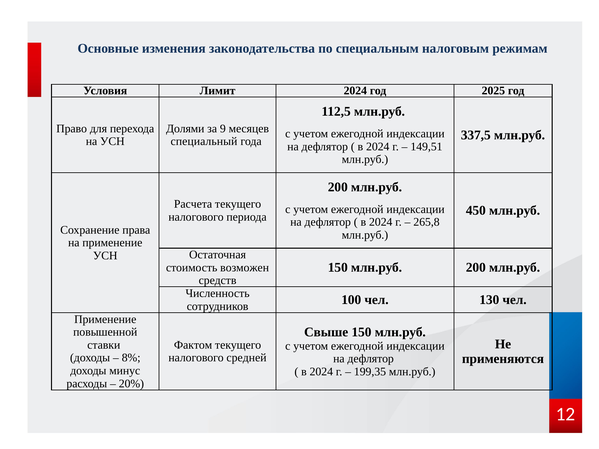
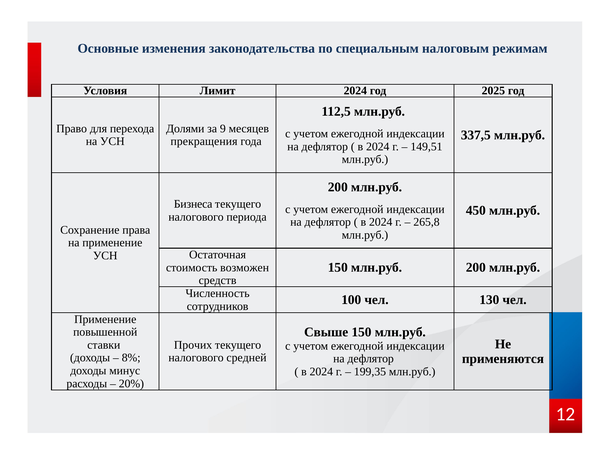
специальный: специальный -> прекращения (204, 141)
Расчета: Расчета -> Бизнеса (193, 204)
Фактом: Фактом -> Прочих (193, 345)
